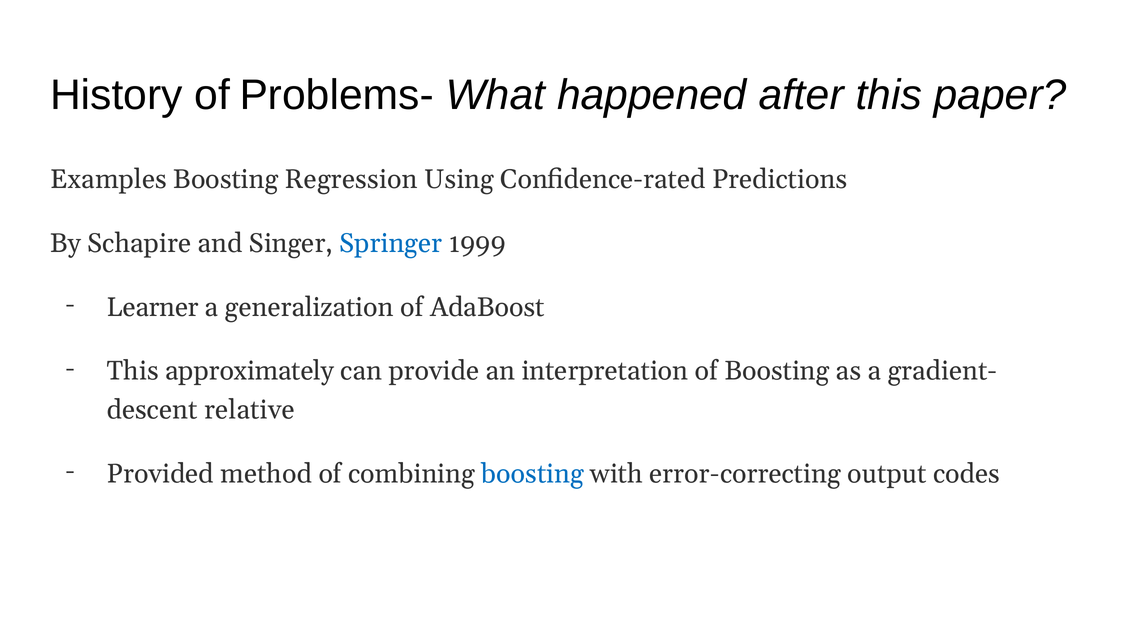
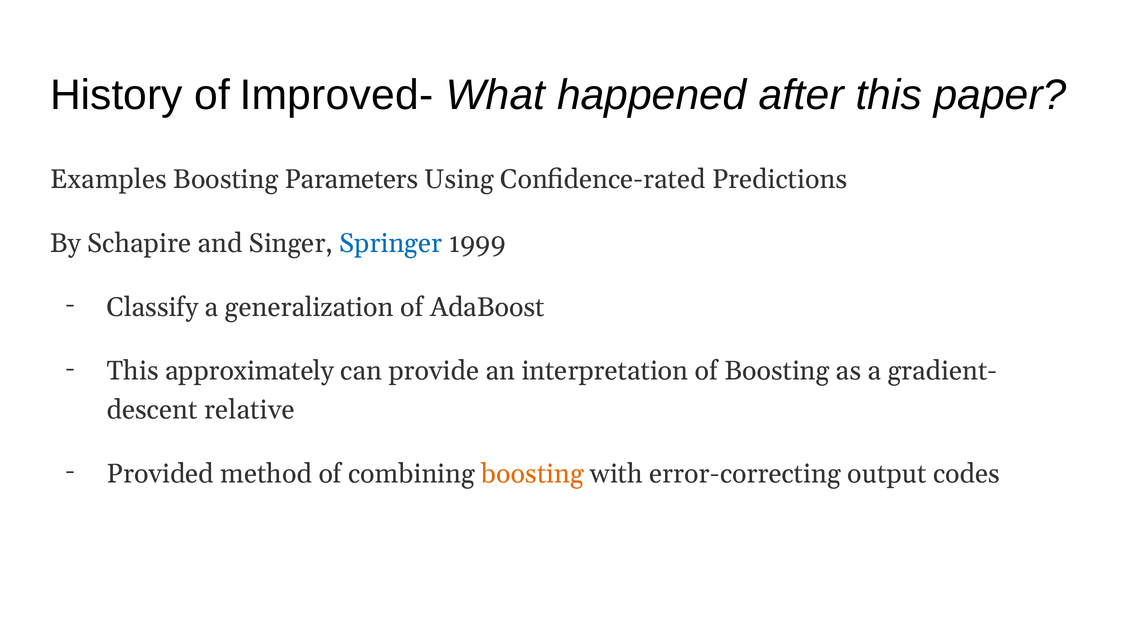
Problems-: Problems- -> Improved- (337, 95)
Regression: Regression -> Parameters (352, 179)
Learner: Learner -> Classify (153, 307)
boosting colour: blue -> orange (533, 473)
